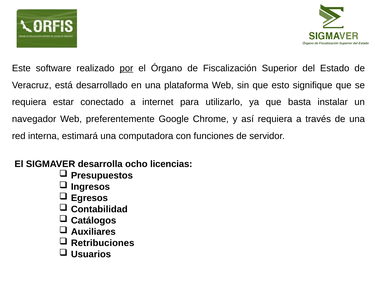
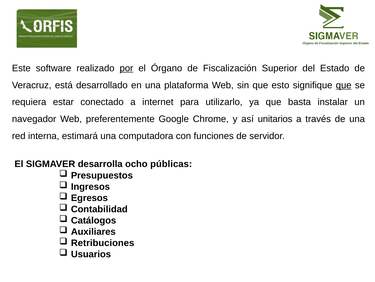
que underline: none -> present (344, 85)
así requiera: requiera -> unitarios (275, 119)
licencias: licencias -> públicas (171, 164)
